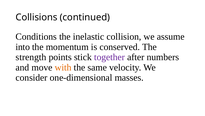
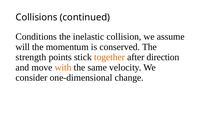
into: into -> will (23, 47)
together colour: purple -> orange (109, 57)
numbers: numbers -> direction (163, 57)
masses: masses -> change (129, 77)
